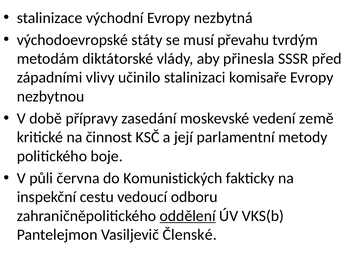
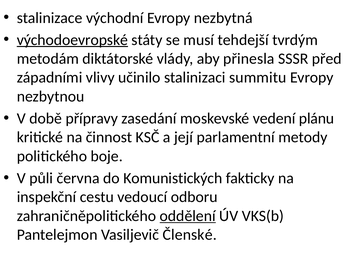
východoevropské underline: none -> present (72, 40)
převahu: převahu -> tehdejší (243, 40)
komisaře: komisaře -> summitu (258, 78)
země: země -> plánu (317, 119)
